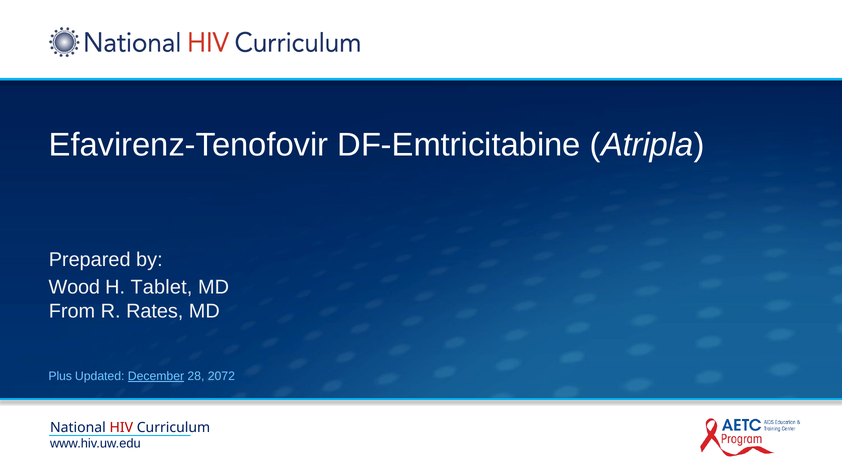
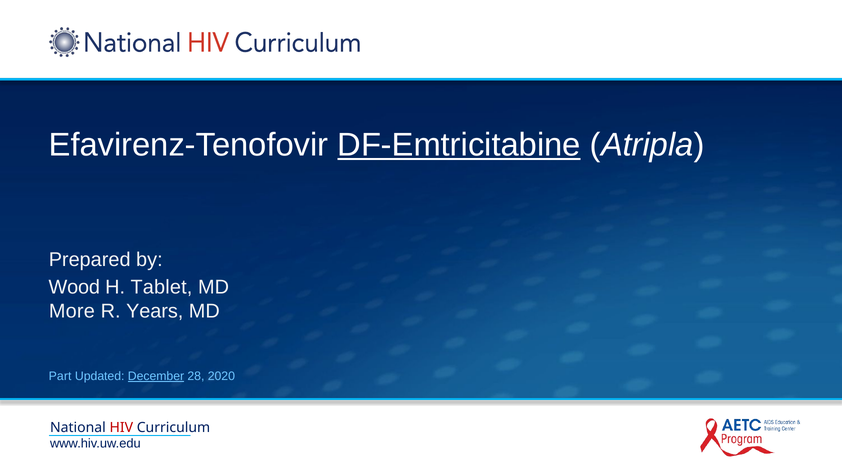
DF-Emtricitabine underline: none -> present (459, 145)
From: From -> More (72, 311)
Rates: Rates -> Years (155, 311)
Plus: Plus -> Part (60, 376)
2072: 2072 -> 2020 (221, 376)
